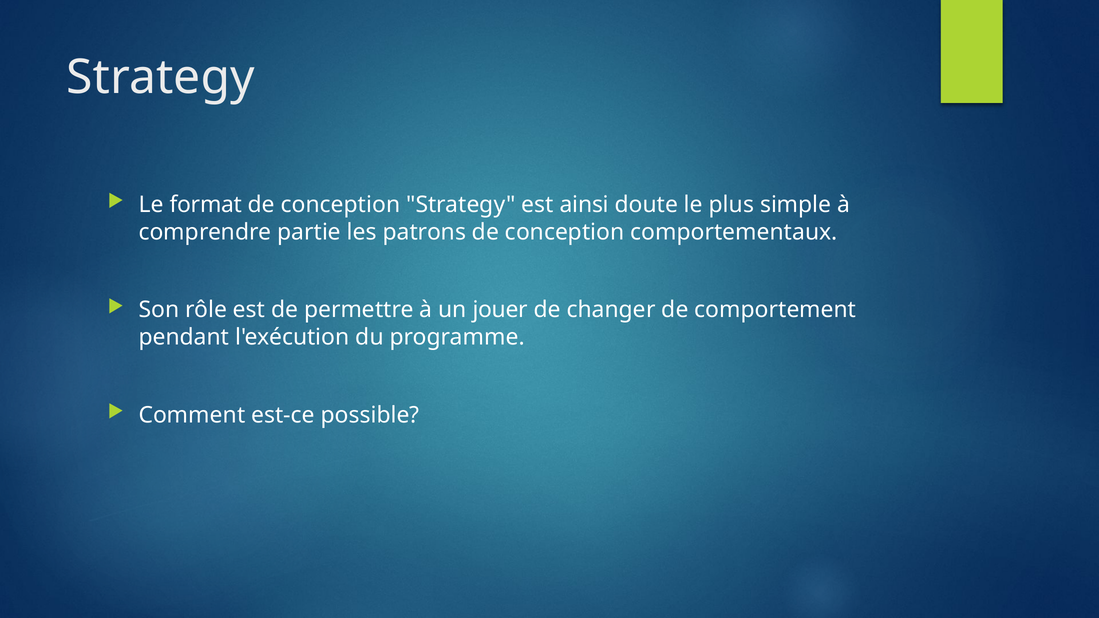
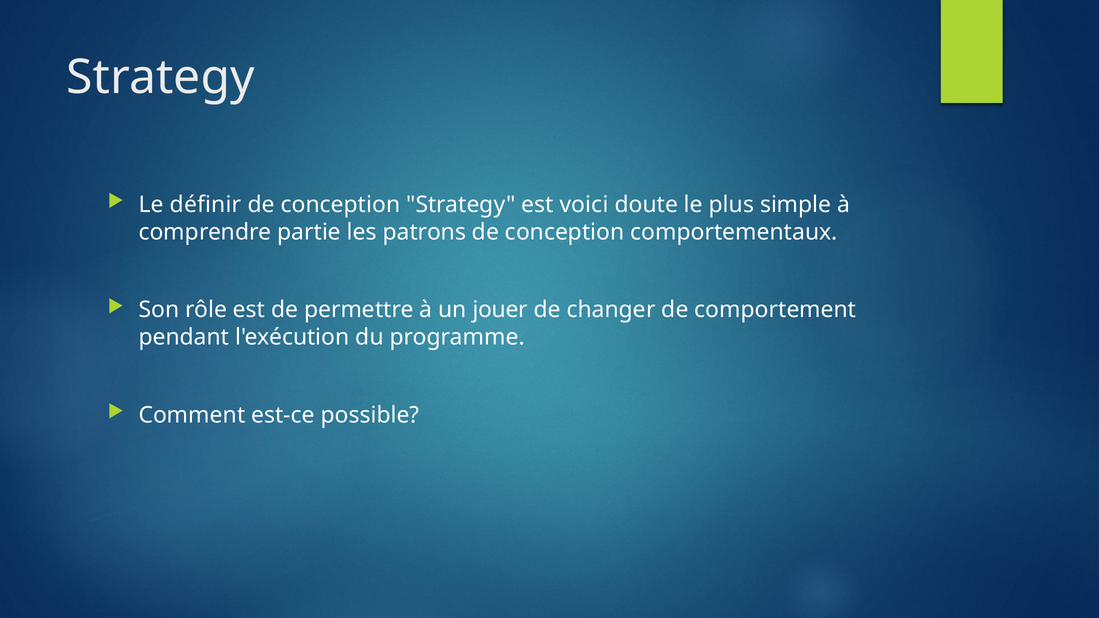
format: format -> définir (206, 205)
ainsi: ainsi -> voici (584, 205)
